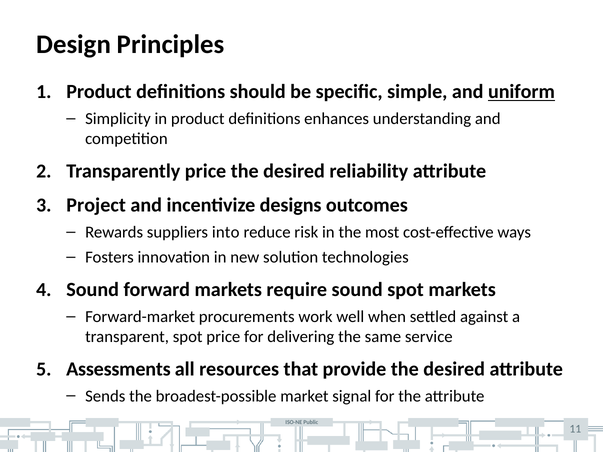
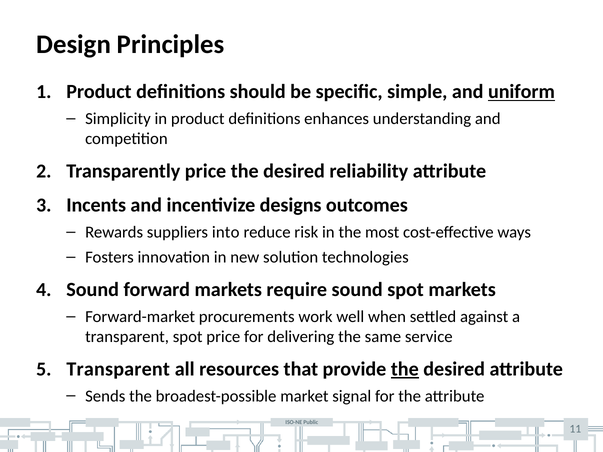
Project: Project -> Incents (96, 205)
Assessments: Assessments -> Transparent (118, 369)
the underline: none -> present (405, 369)
